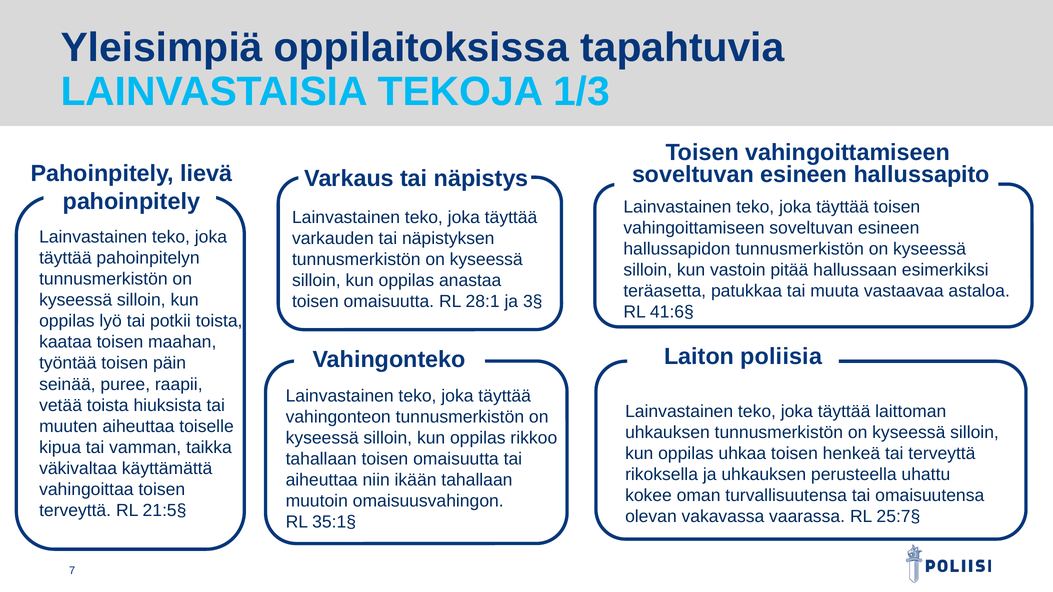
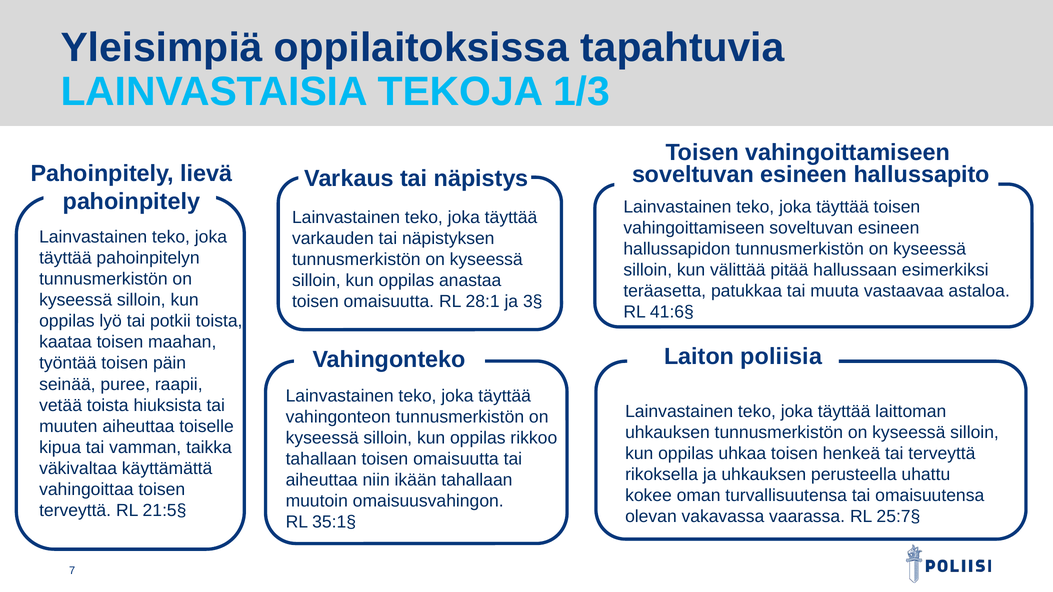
vastoin: vastoin -> välittää (738, 270)
